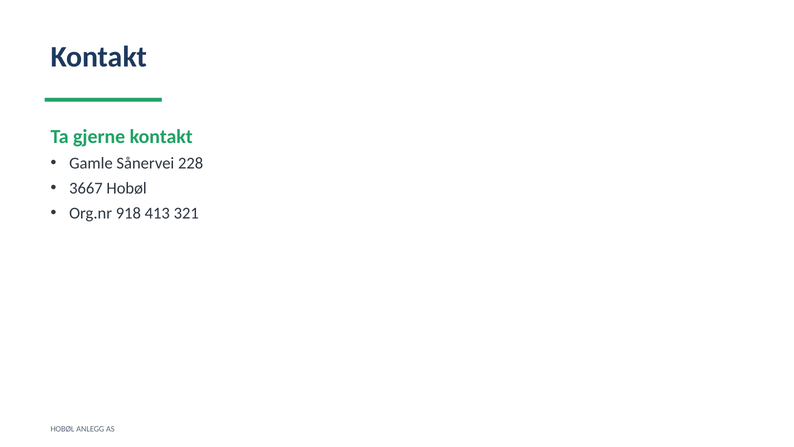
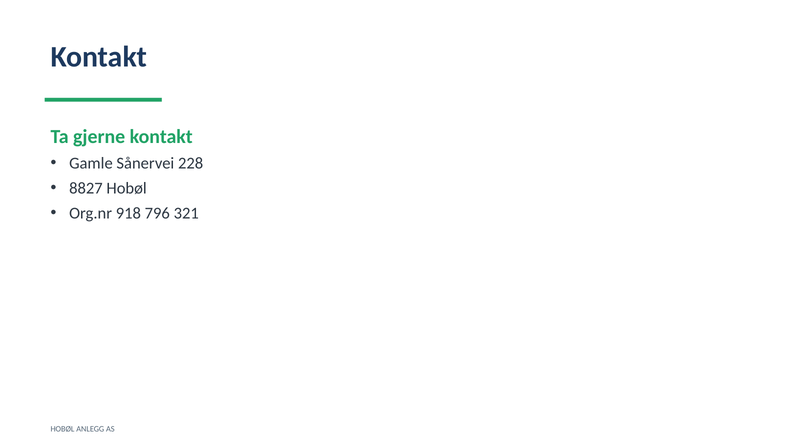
3667: 3667 -> 8827 (86, 188)
413: 413 -> 796 (157, 213)
